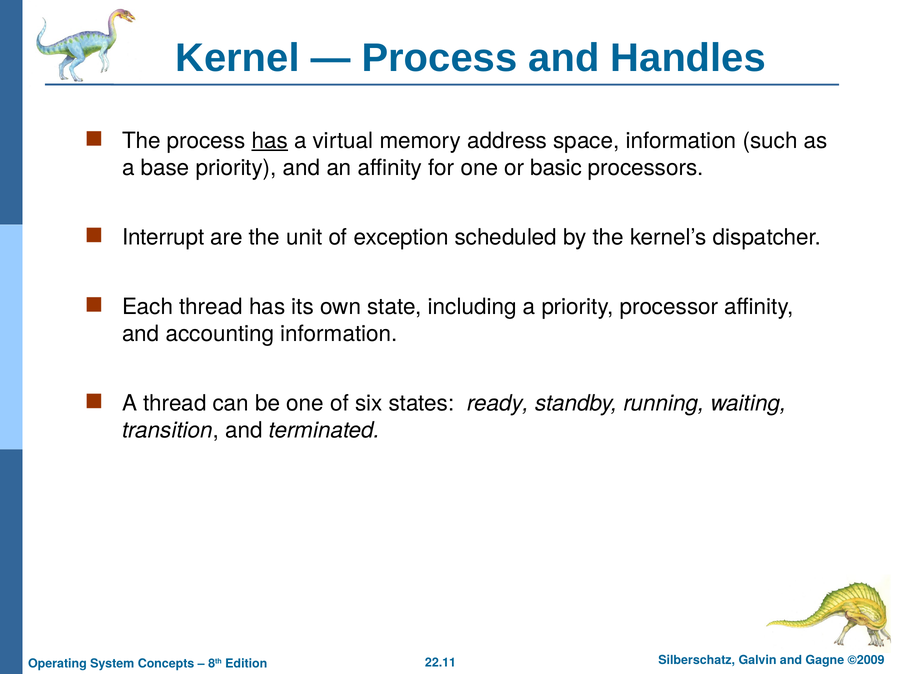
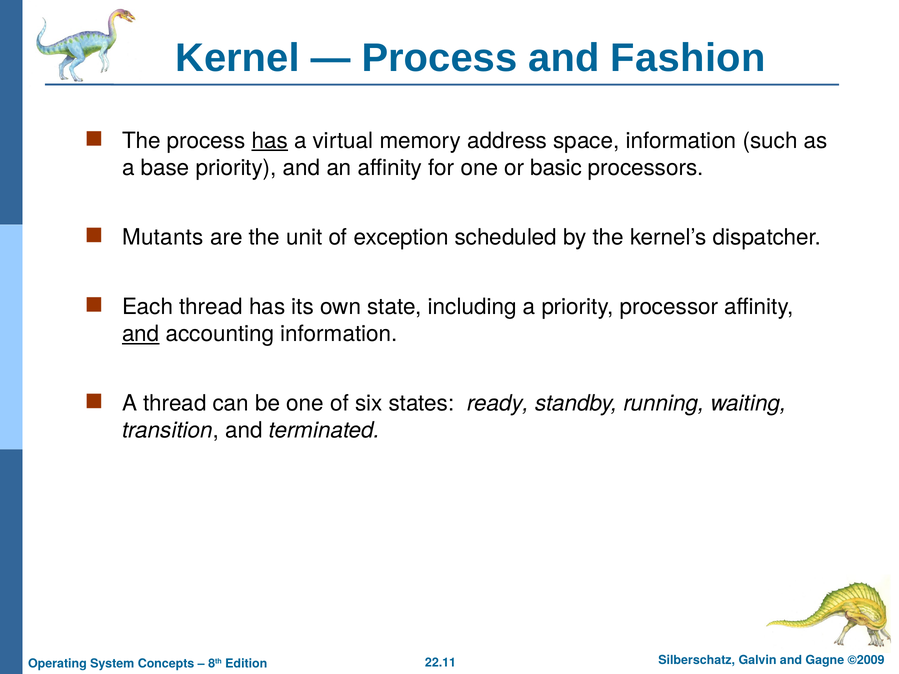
Handles: Handles -> Fashion (688, 58)
Interrupt: Interrupt -> Mutants (163, 237)
and underline: none -> present (141, 334)
